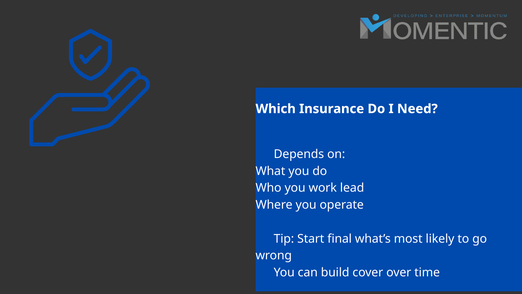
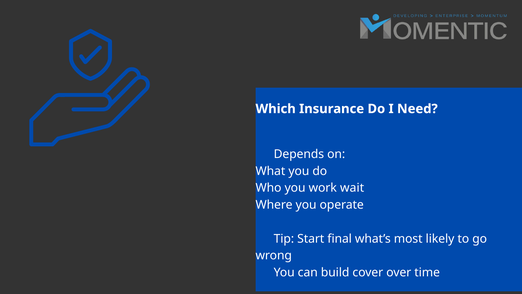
lead: lead -> wait (352, 188)
